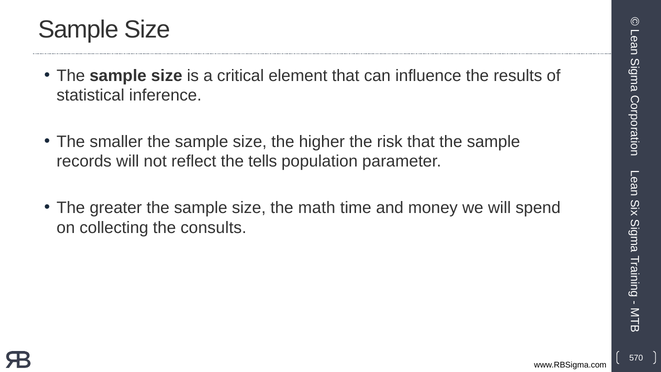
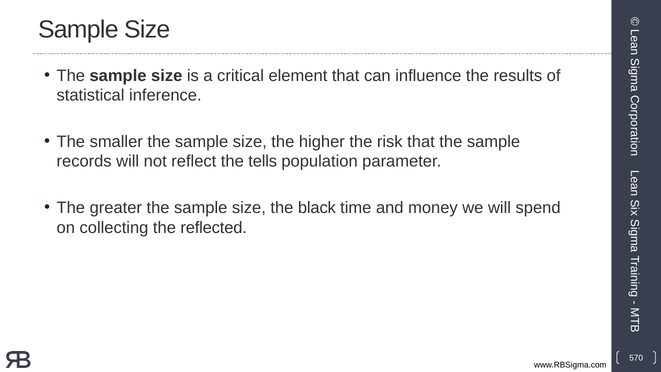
math: math -> black (317, 208)
consults: consults -> reflected (214, 228)
